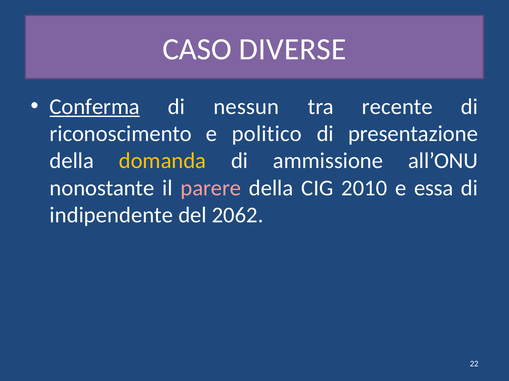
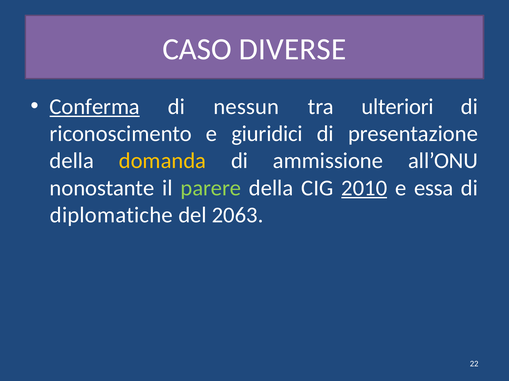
recente: recente -> ulteriori (398, 107)
politico: politico -> giuridici (267, 134)
parere colour: pink -> light green (211, 188)
2010 underline: none -> present (364, 188)
indipendente: indipendente -> diplomatiche (111, 215)
2062: 2062 -> 2063 (238, 215)
